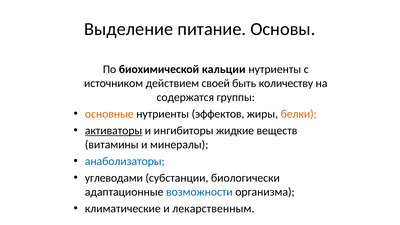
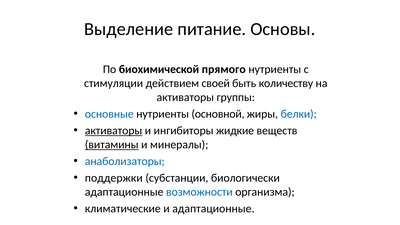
кальции: кальции -> прямого (224, 69)
источником: источником -> стимуляции (114, 83)
содержатся: содержатся -> активаторы (185, 97)
основные colour: orange -> blue (109, 114)
эффектов: эффектов -> основной (218, 114)
белки colour: orange -> blue (299, 114)
витамины underline: none -> present (112, 145)
углеводами: углеводами -> поддержки (114, 178)
и лекарственным: лекарственным -> адаптационные (213, 209)
